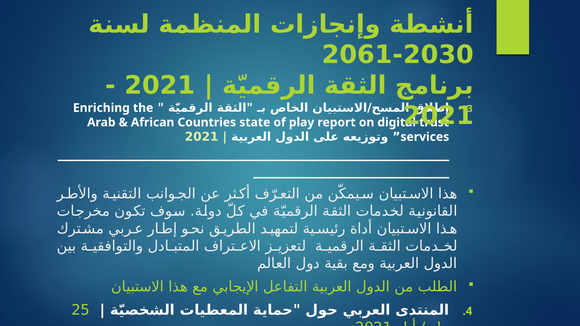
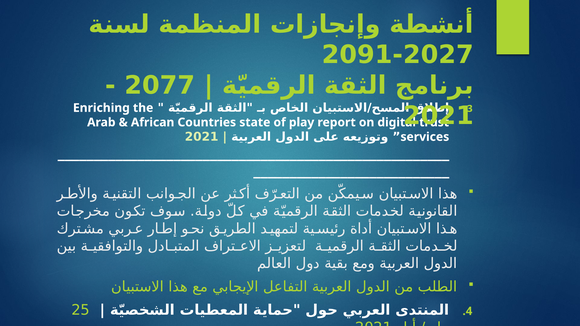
2061: 2061 -> 2091 (357, 55)
2030: 2030 -> 2027 (438, 55)
2021: 2021 -> 2077 (160, 85)
